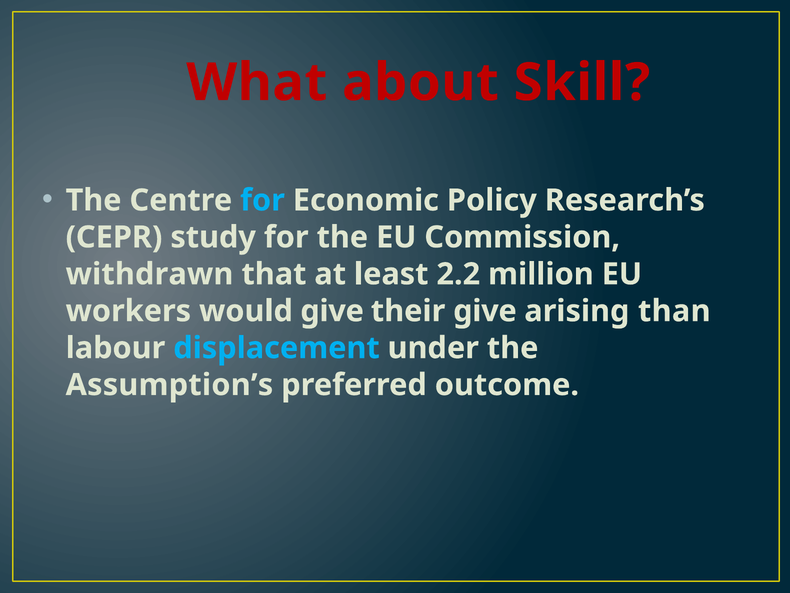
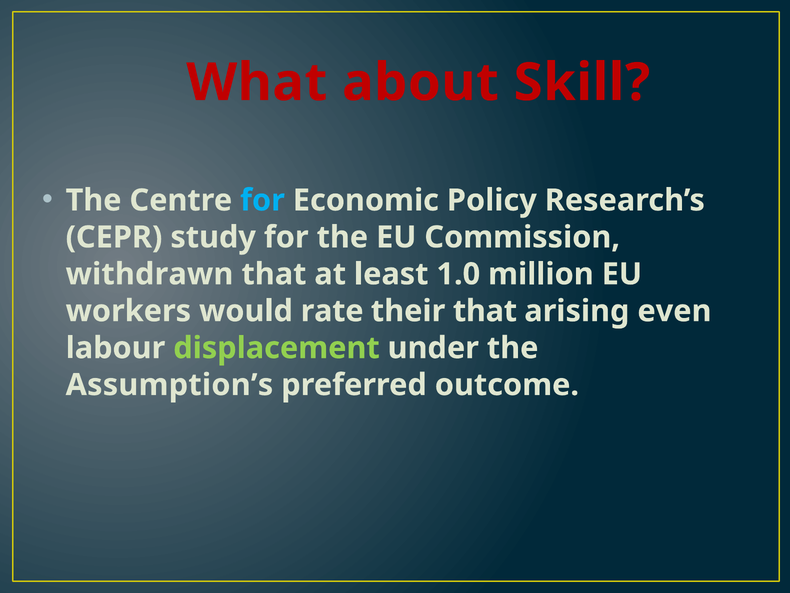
2.2: 2.2 -> 1.0 (458, 274)
would give: give -> rate (332, 311)
their give: give -> that (485, 311)
than: than -> even (674, 311)
displacement colour: light blue -> light green (277, 348)
